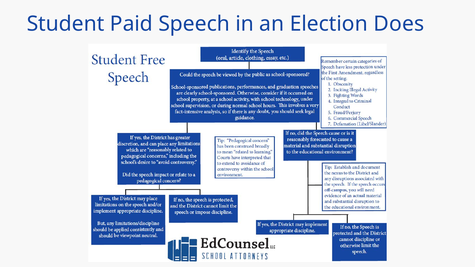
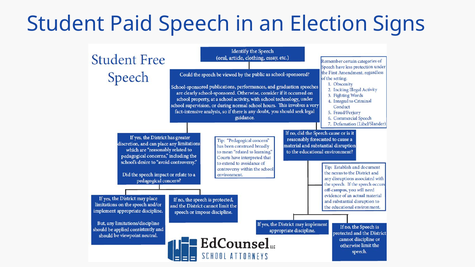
Does: Does -> Signs (399, 24)
